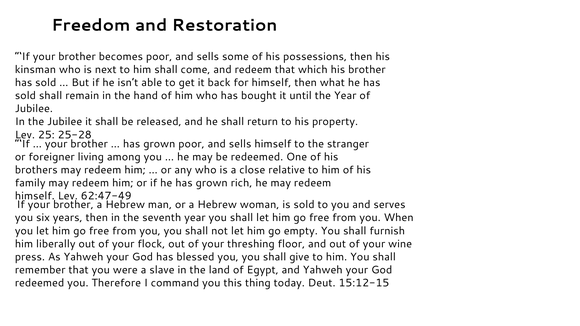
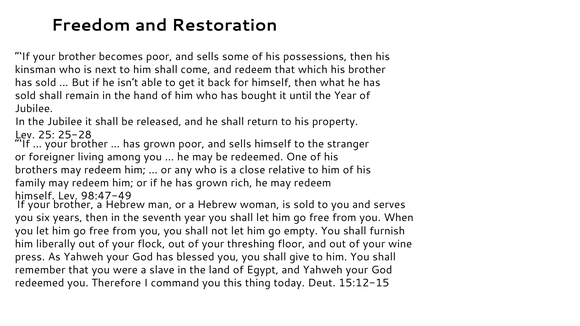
62:47-49: 62:47-49 -> 98:47-49 (106, 196)
